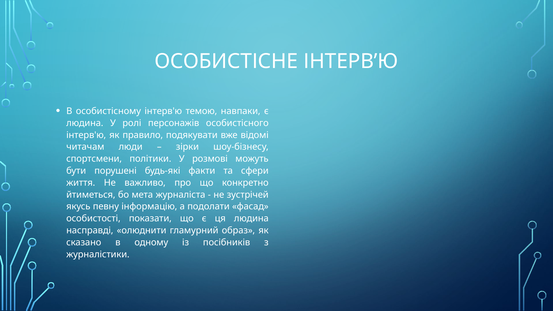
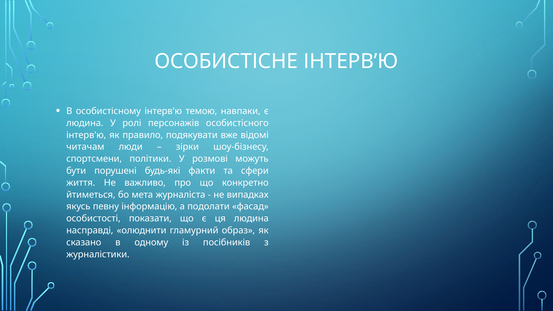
зустрічей: зустрічей -> випадках (248, 195)
